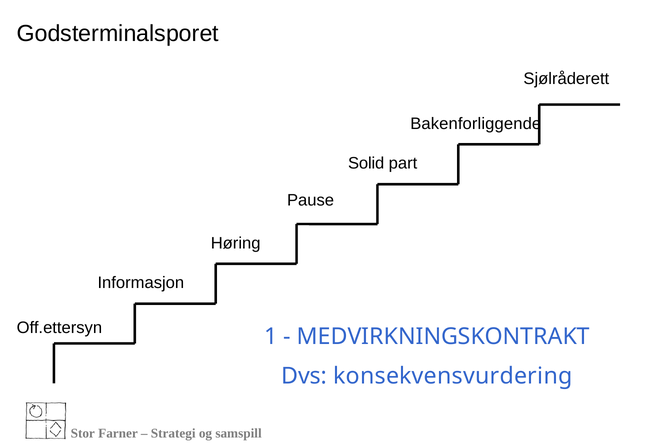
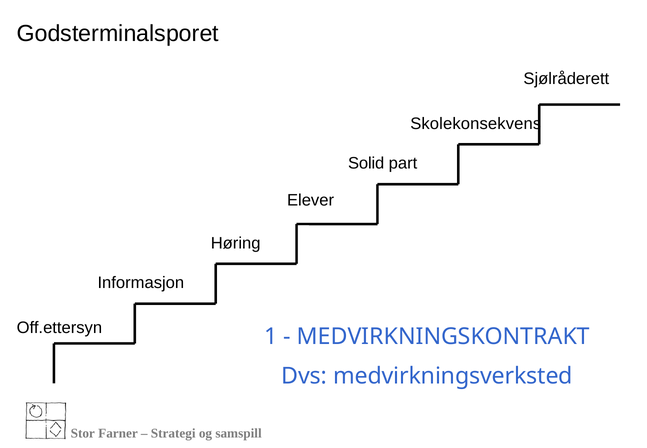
Bakenforliggende: Bakenforliggende -> Skolekonsekvens (476, 124)
Pause: Pause -> Elever (311, 200)
konsekvensvurdering: konsekvensvurdering -> medvirkningsverksted (453, 376)
